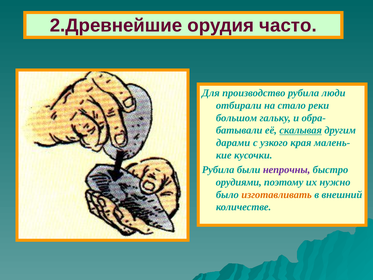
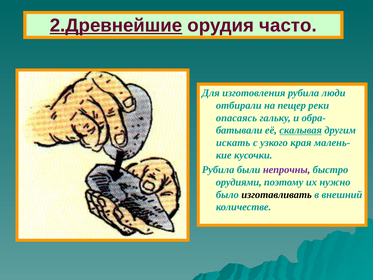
2.Древнейшие underline: none -> present (116, 26)
производство: производство -> изготовления (254, 93)
стало: стало -> пещер (292, 105)
большом: большом -> опасаясь (236, 118)
дарами: дарами -> искать (233, 143)
изготавливать colour: orange -> black (277, 194)
